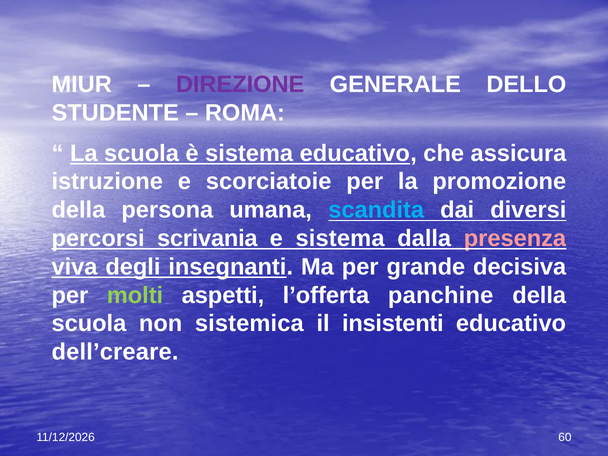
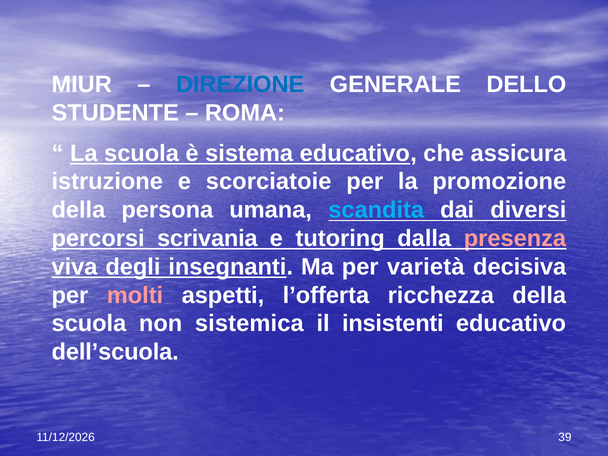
DIREZIONE colour: purple -> blue (240, 85)
e sistema: sistema -> tutoring (340, 238)
grande: grande -> varietà (426, 267)
molti colour: light green -> pink (135, 295)
panchine: panchine -> ricchezza (441, 295)
dell’creare: dell’creare -> dell’scuola (115, 352)
60: 60 -> 39 (565, 438)
